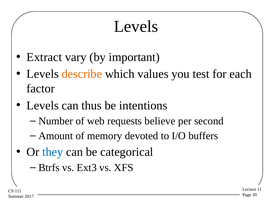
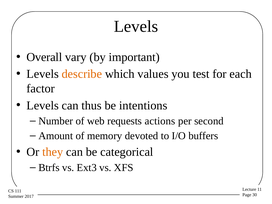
Extract: Extract -> Overall (44, 57)
believe: believe -> actions (160, 121)
they colour: blue -> orange (53, 152)
